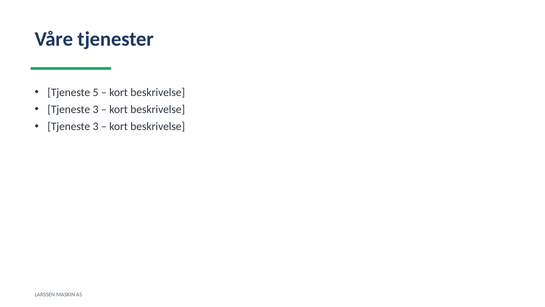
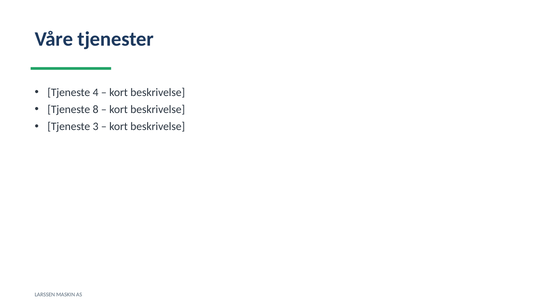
5: 5 -> 4 (96, 92)
3: 3 -> 8 (96, 109)
